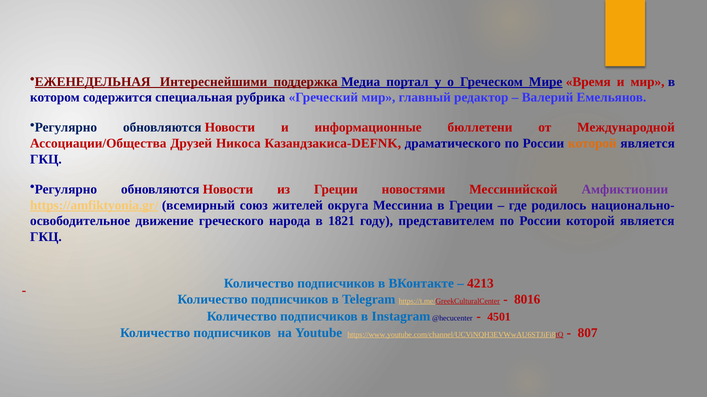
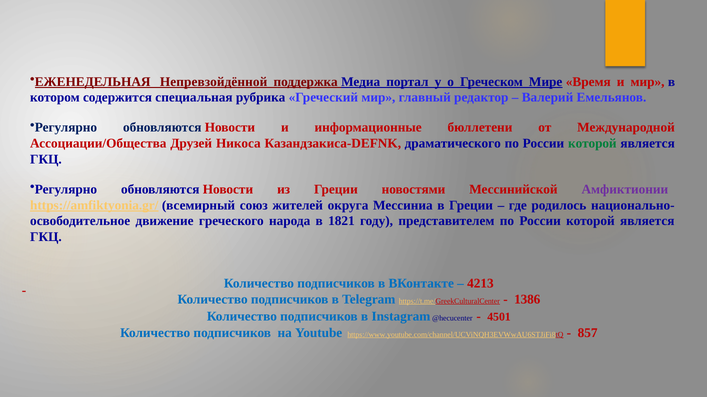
Интереснейшими: Интереснейшими -> Непревзойдённой (214, 82)
которой colour: orange -> green (592, 144)
8016: 8016 -> 1386 (527, 300)
807: 807 -> 857 (588, 333)
